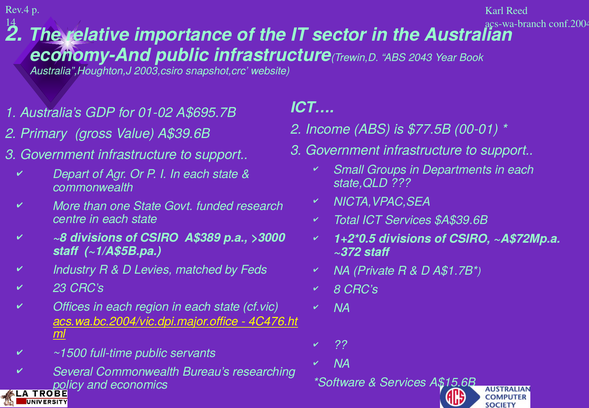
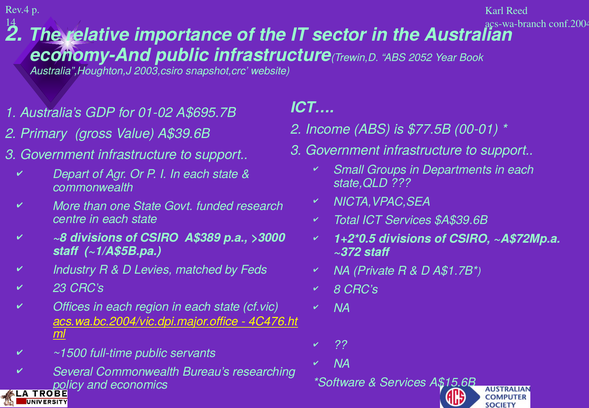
2043: 2043 -> 2052 (420, 58)
